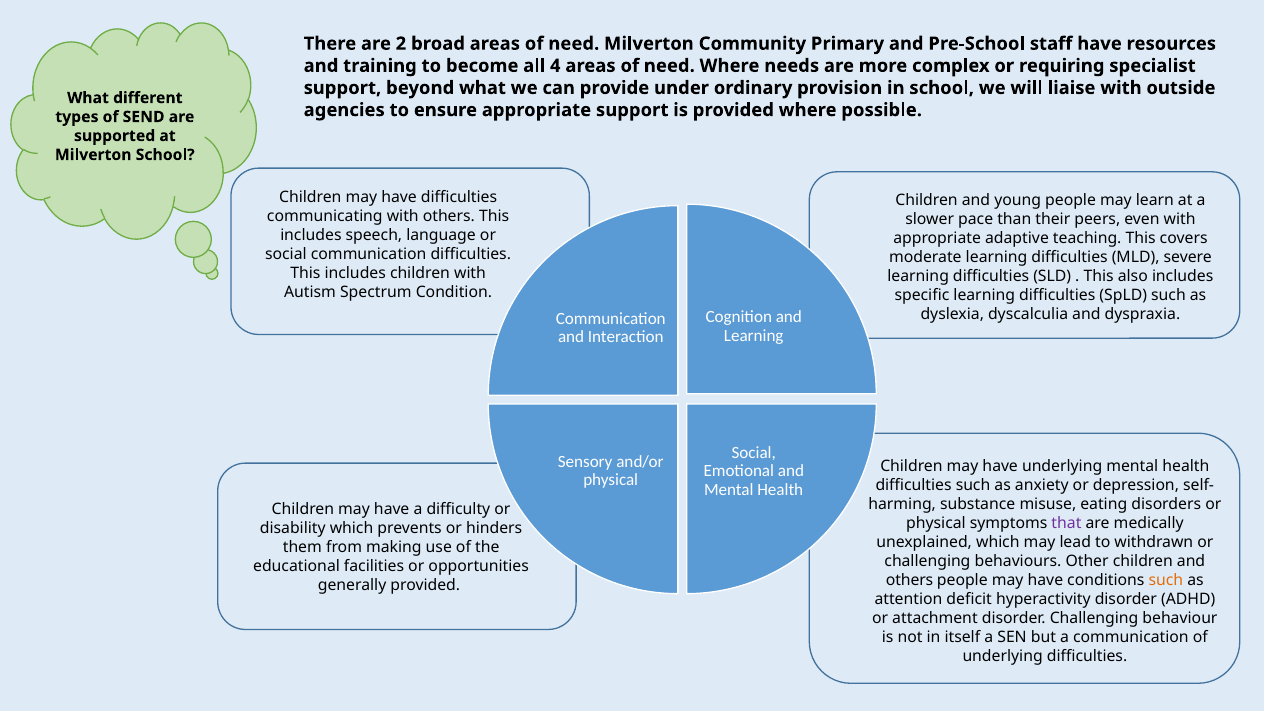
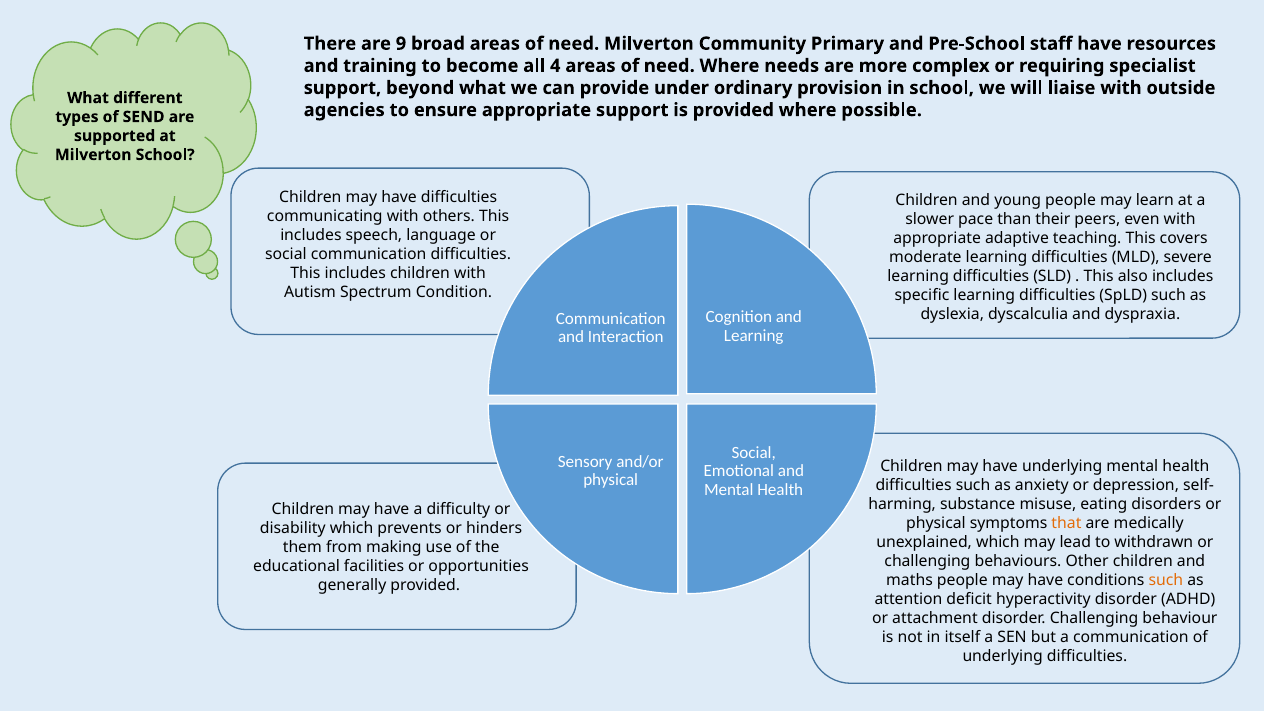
2: 2 -> 9 (401, 44)
that colour: purple -> orange (1066, 523)
others: others -> maths (909, 580)
